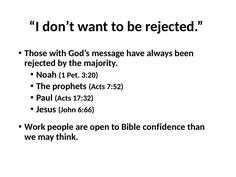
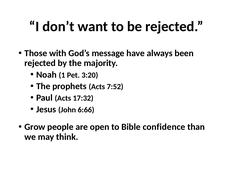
Work: Work -> Grow (35, 127)
